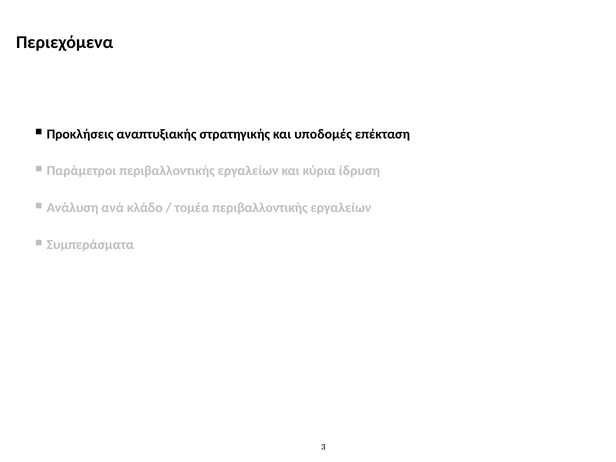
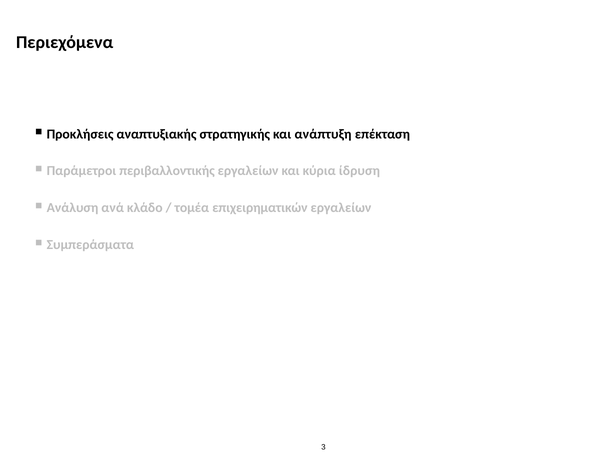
υποδομές: υποδομές -> ανάπτυξη (323, 134)
τομέα περιβαλλοντικής: περιβαλλοντικής -> επιχειρηματικών (260, 208)
